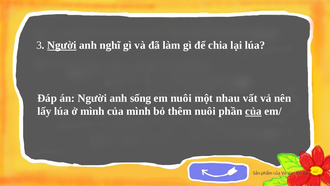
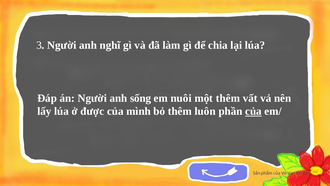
Người underline: present -> none (62, 45)
một nhau: nhau -> thêm (228, 98)
ở mình: mình -> được (92, 111)
thêm nuôi: nuôi -> luôn (205, 111)
